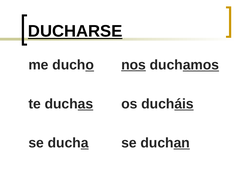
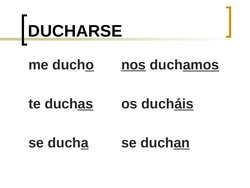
DUCHARSE underline: present -> none (75, 31)
